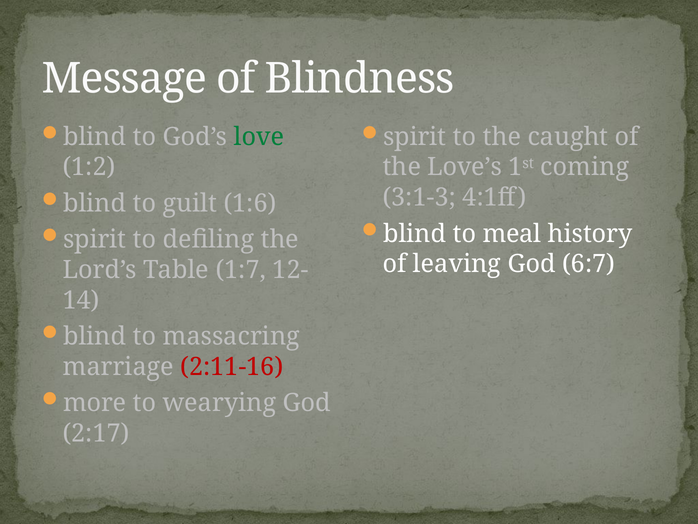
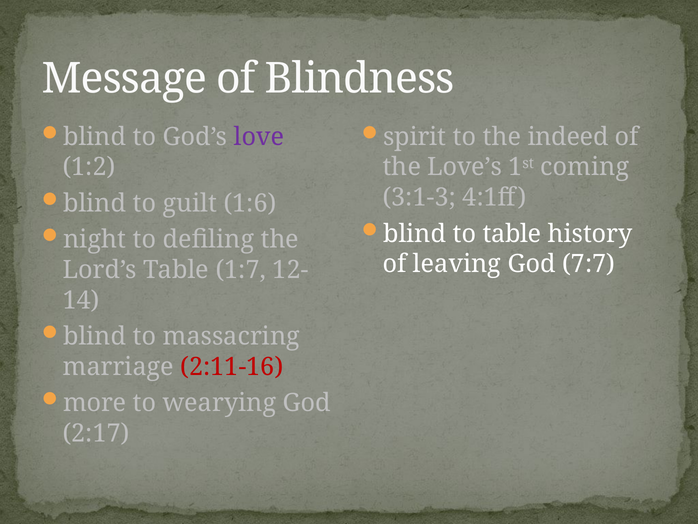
love colour: green -> purple (259, 137)
caught: caught -> indeed (568, 137)
to meal: meal -> table (512, 233)
spirit: spirit -> night (95, 239)
6:7: 6:7 -> 7:7 (589, 264)
